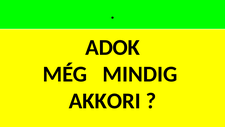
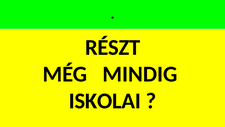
ADOK: ADOK -> RÉSZT (113, 47)
AKKORI: AKKORI -> ISKOLAI (105, 101)
